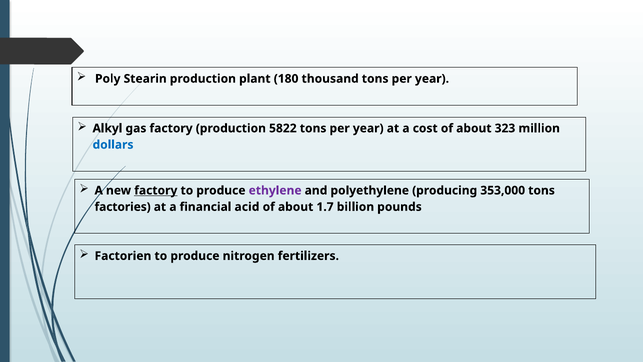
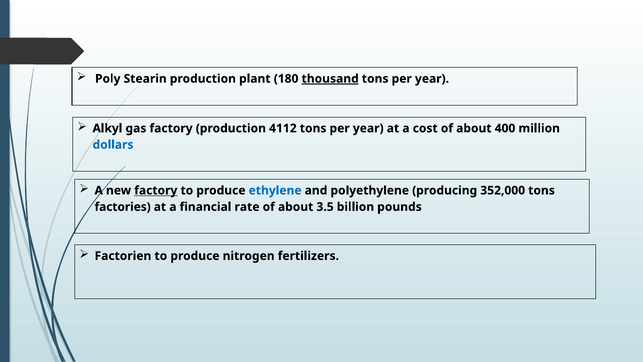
thousand underline: none -> present (330, 79)
5822: 5822 -> 4112 (283, 128)
323: 323 -> 400 (505, 128)
ethylene colour: purple -> blue (275, 190)
353,000: 353,000 -> 352,000 (503, 190)
acid: acid -> rate (247, 207)
1.7: 1.7 -> 3.5 (325, 207)
